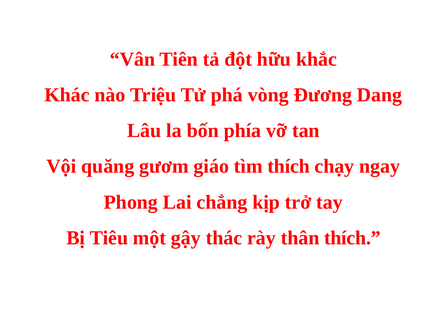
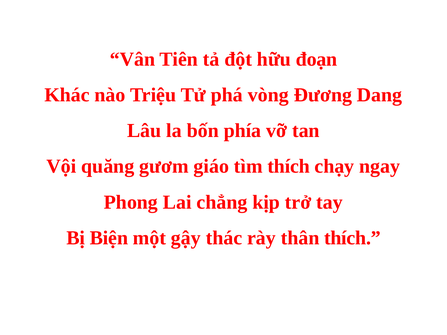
khắc: khắc -> đoạn (317, 59)
Tiêu: Tiêu -> Biện (109, 238)
